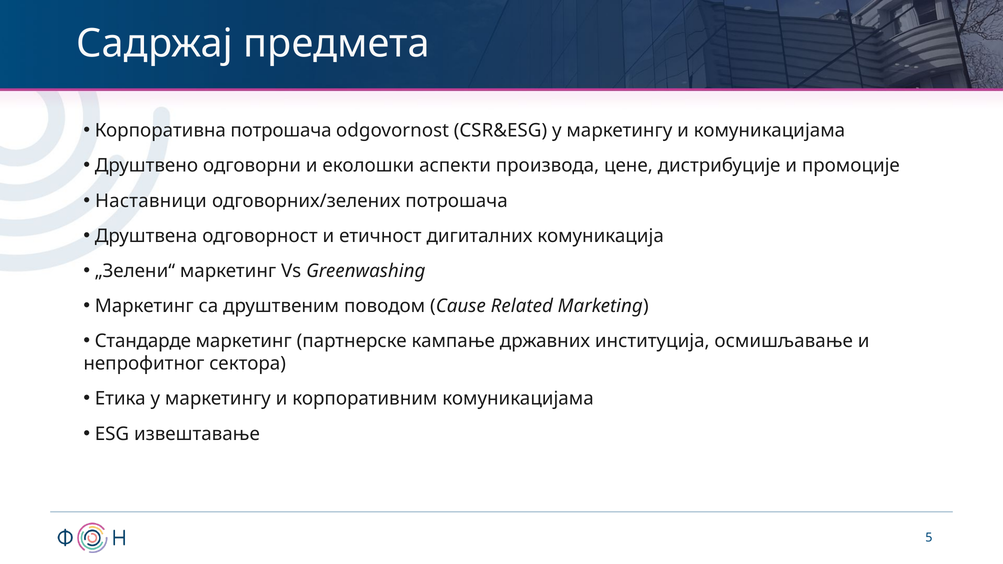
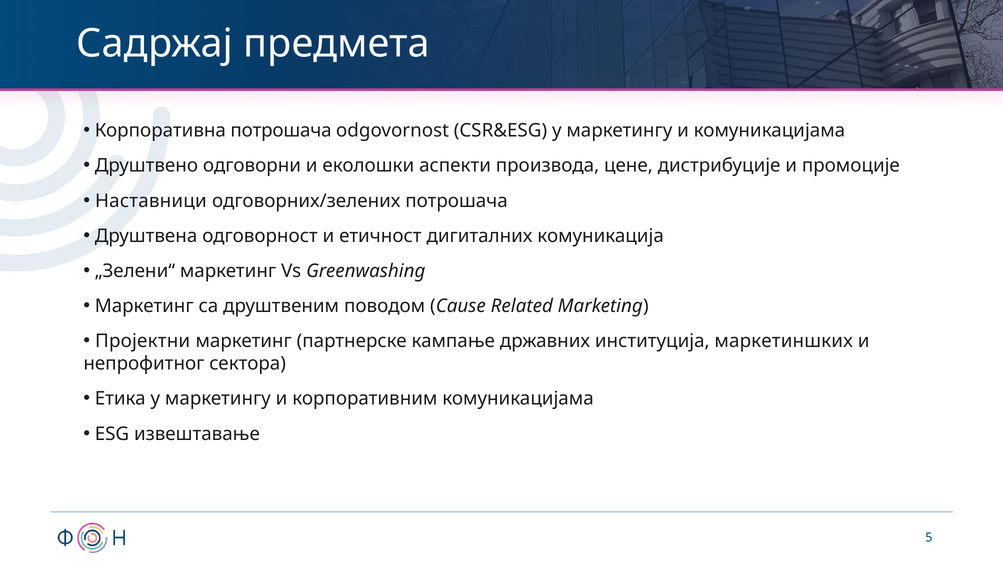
Стандарде: Стандарде -> Пројектни (143, 341)
осмишљавање: осмишљавање -> маркетиншких (784, 341)
